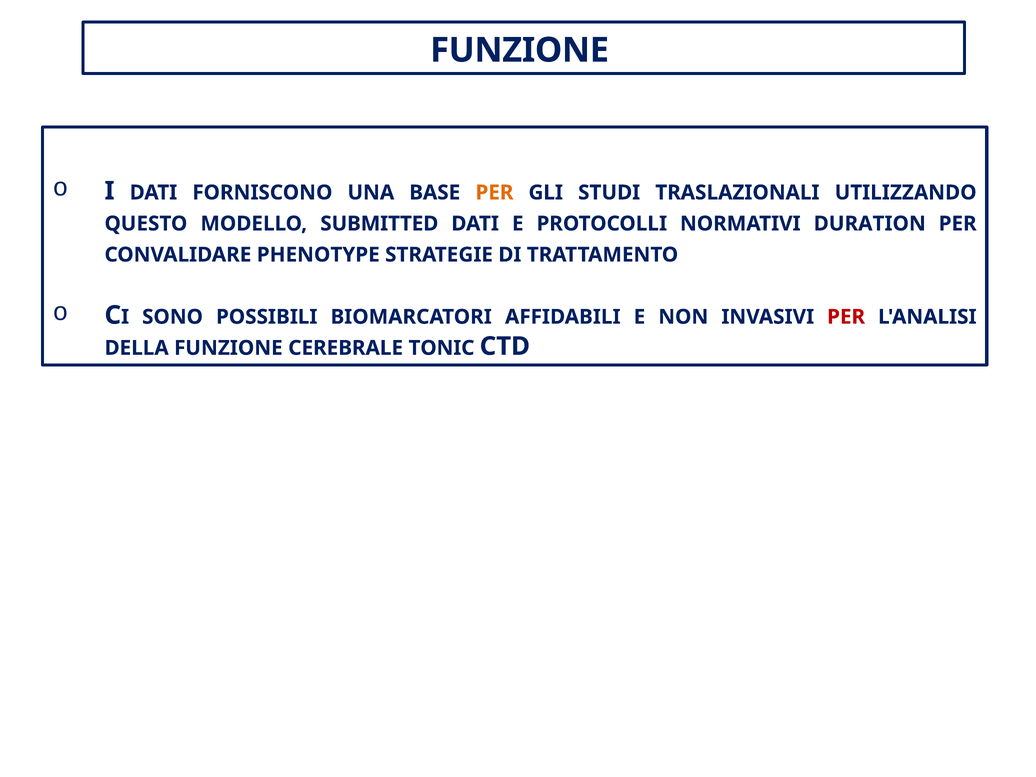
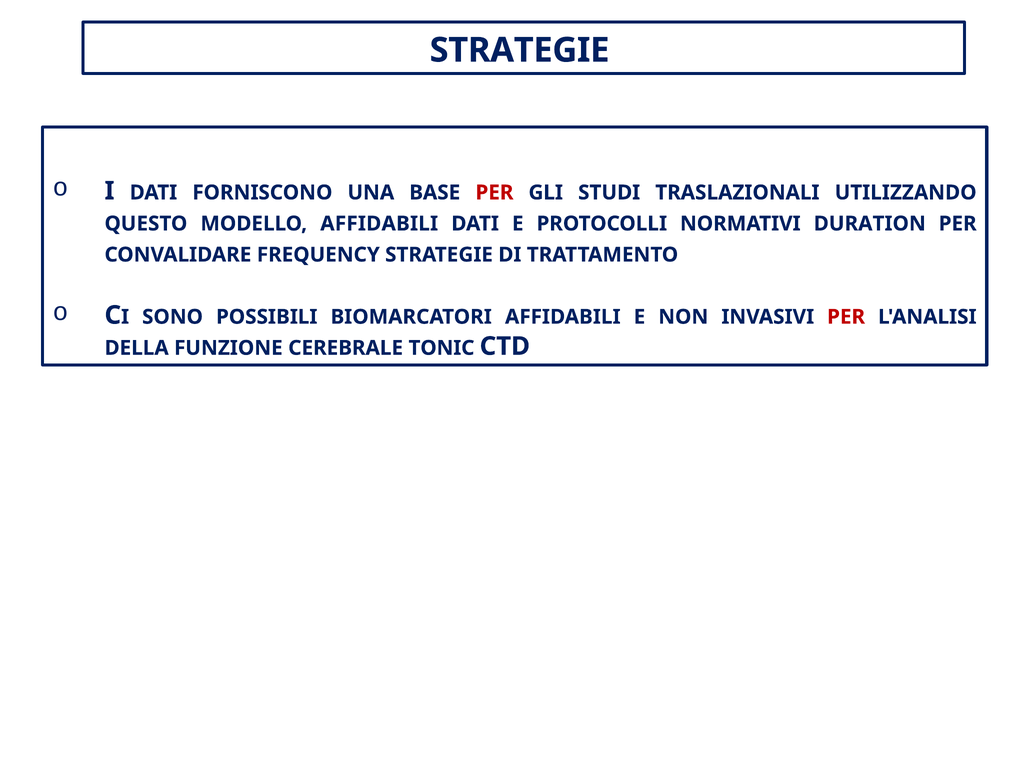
FUNZIONE: FUNZIONE -> STRATEGIE (520, 50)
PER colour: orange -> red (494, 193)
MODELLO SUBMITTED: SUBMITTED -> AFFIDABILI (379, 224)
PHENOTYPE: PHENOTYPE -> FREQUENCY (318, 255)
